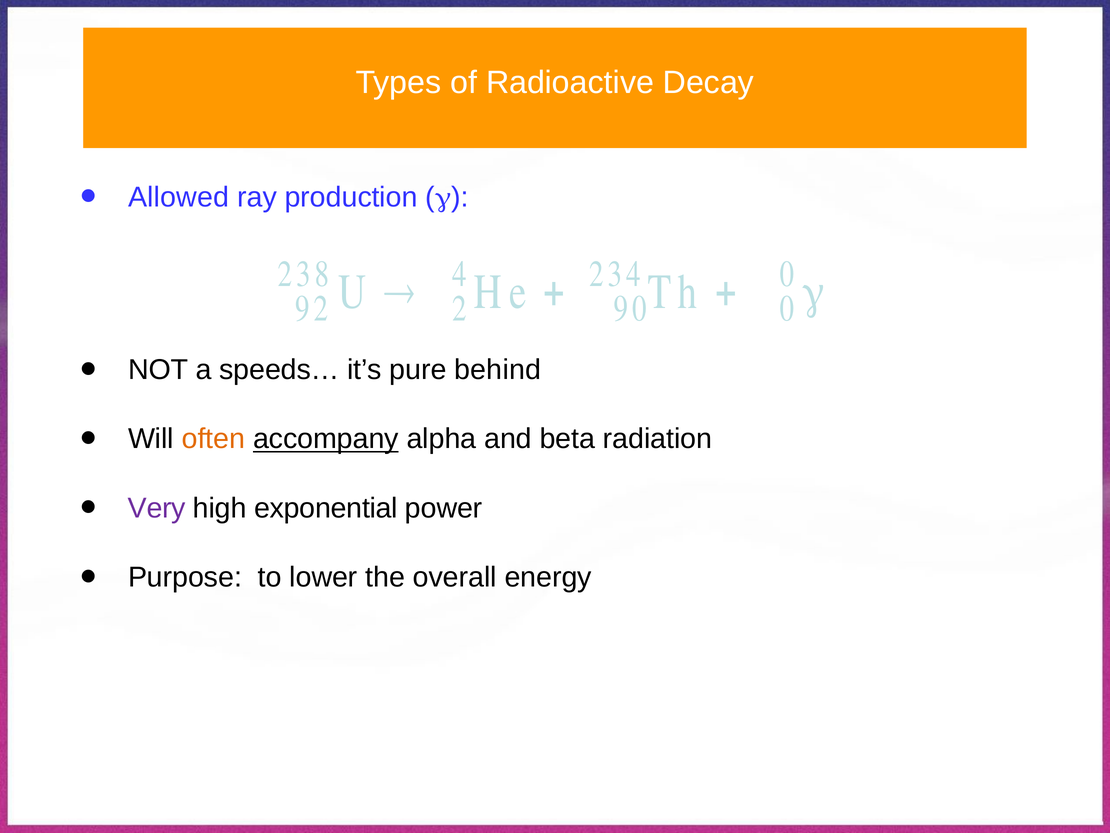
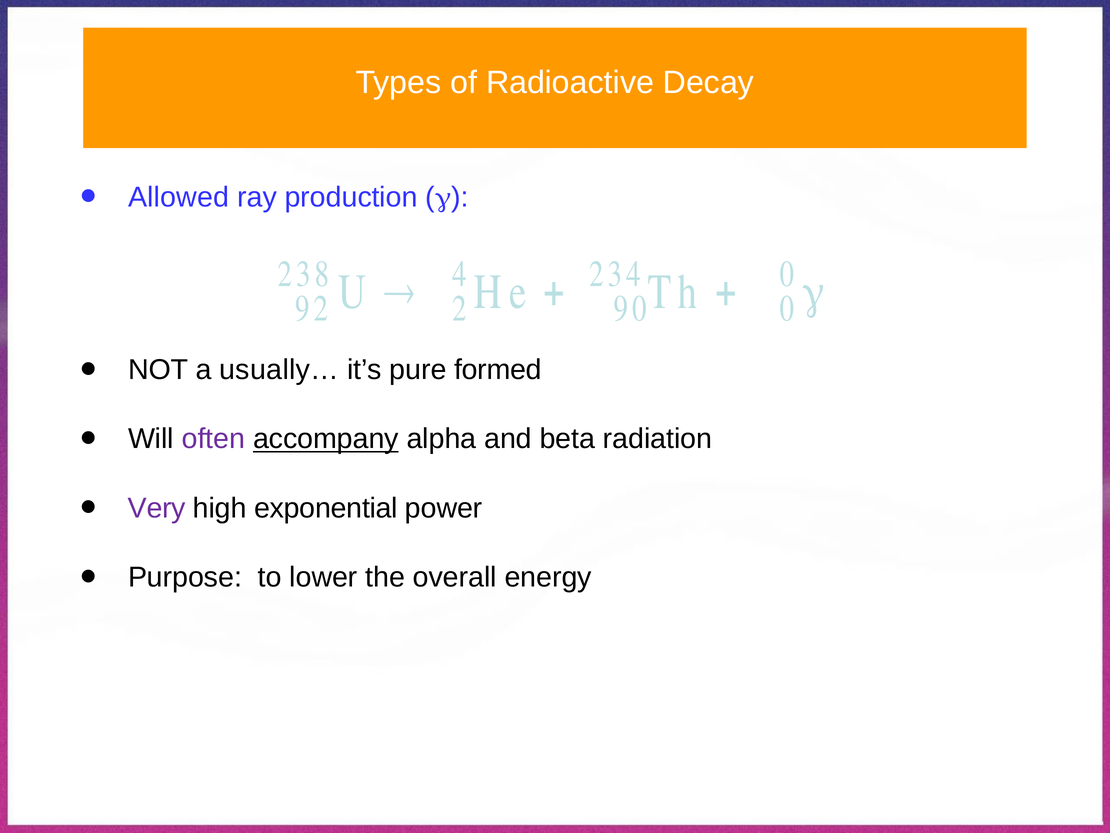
speeds…: speeds… -> usually… (279, 370)
behind: behind -> formed (498, 370)
often colour: orange -> purple (213, 439)
